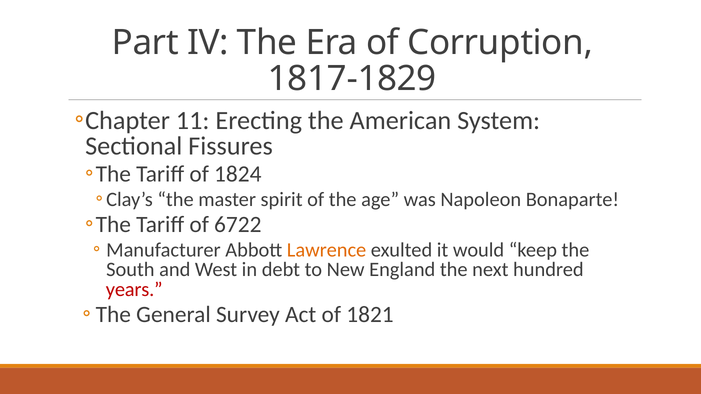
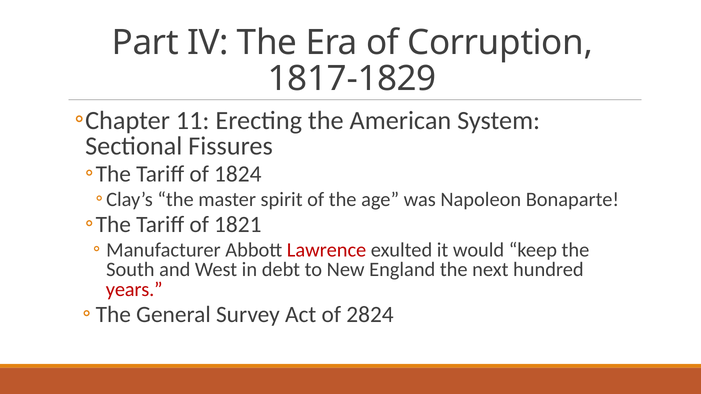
6722: 6722 -> 1821 (238, 225)
Lawrence colour: orange -> red (327, 250)
1821: 1821 -> 2824 (370, 315)
